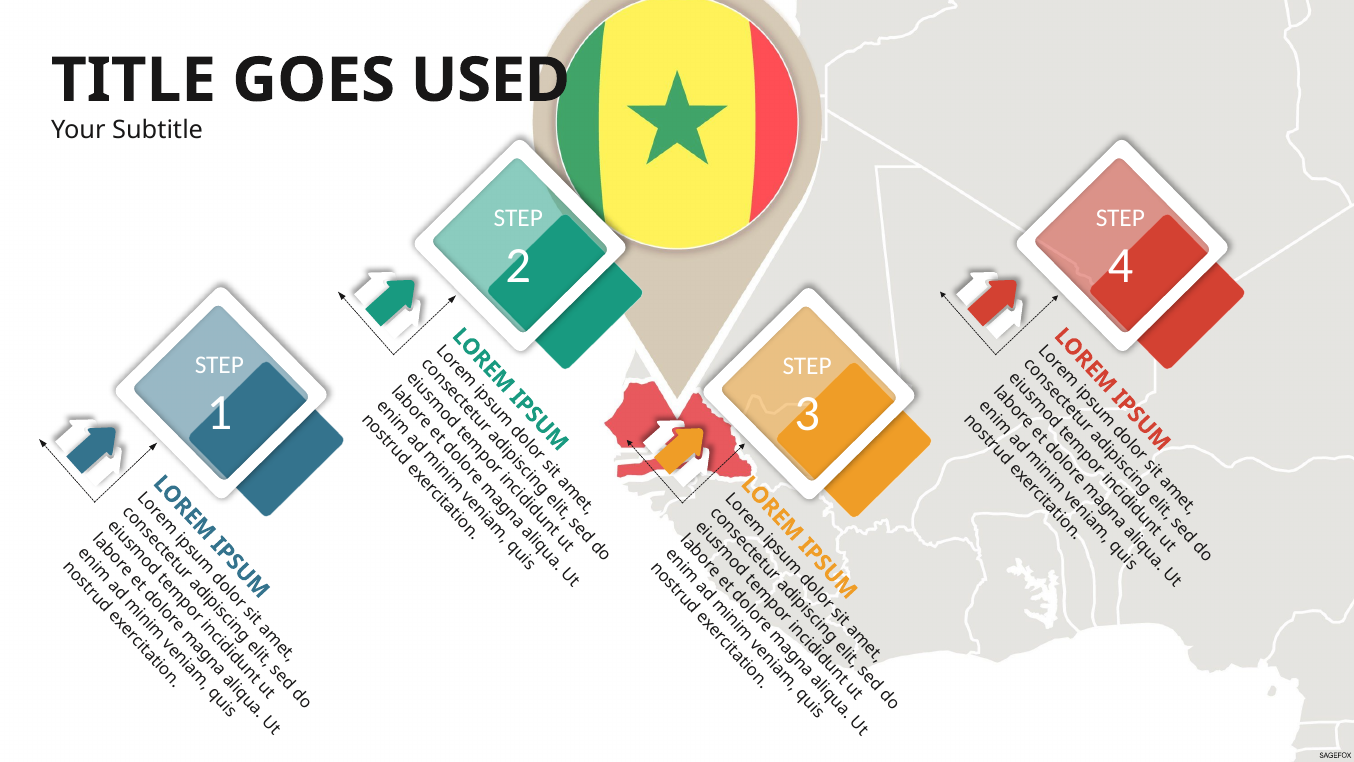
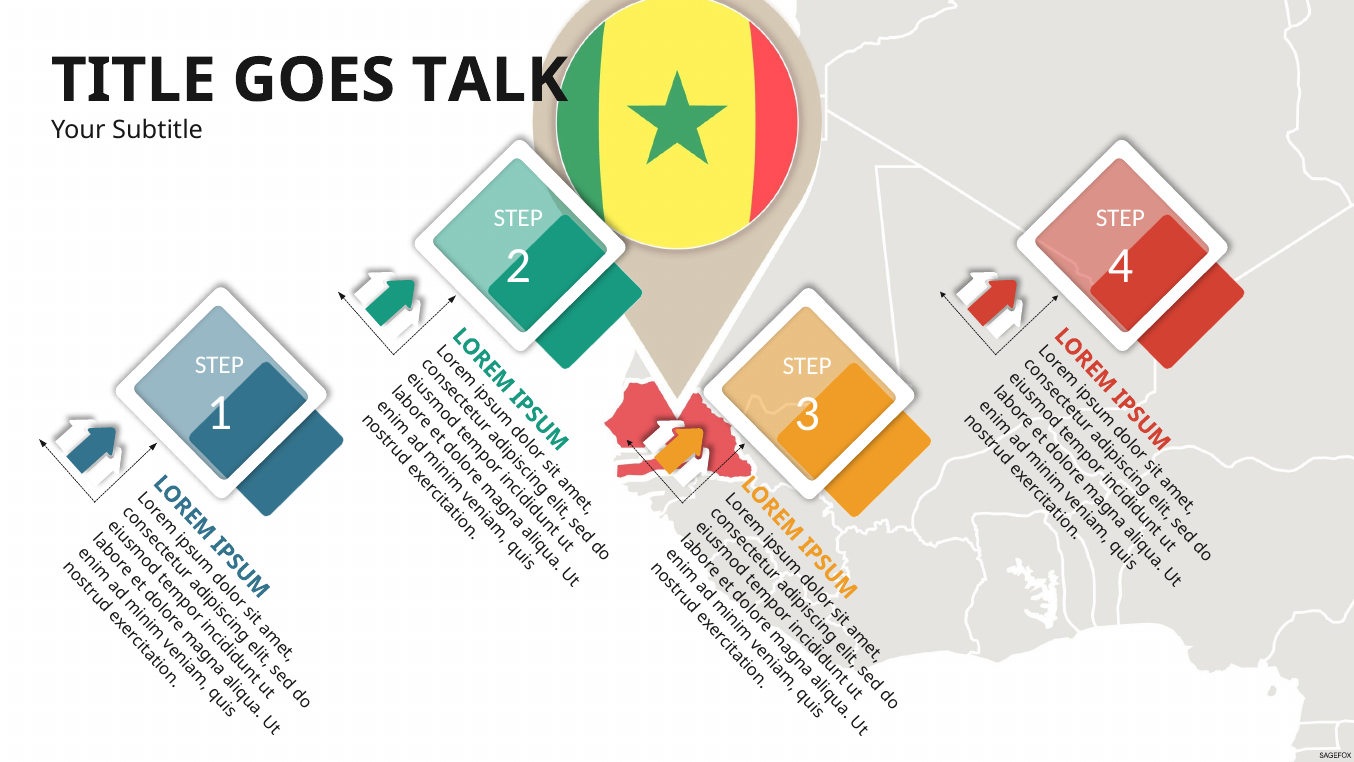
USED: USED -> TALK (490, 80)
